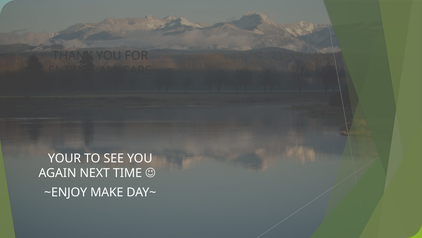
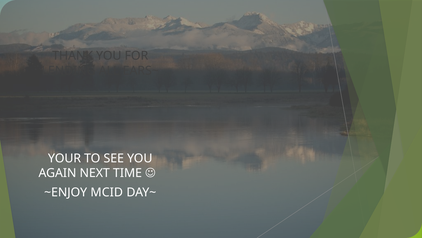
MAKE: MAKE -> MCID (107, 192)
